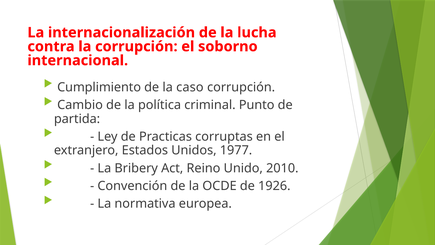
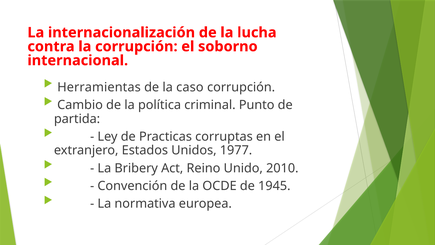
Cumplimiento: Cumplimiento -> Herramientas (99, 87)
1926: 1926 -> 1945 (274, 186)
